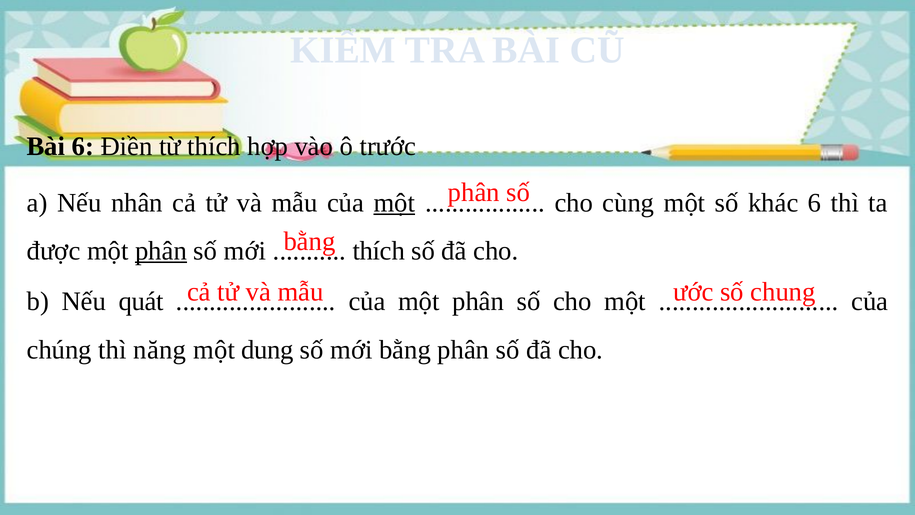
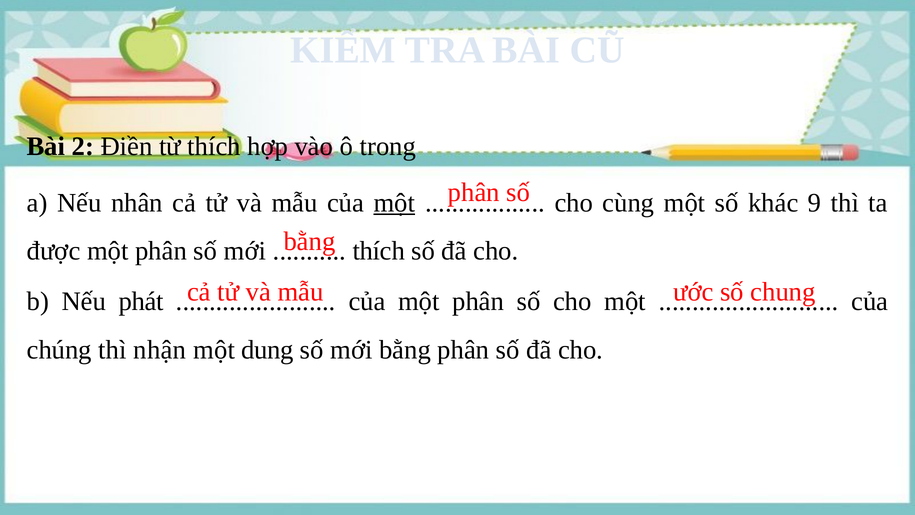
Bài 6: 6 -> 2 (83, 147)
trước: trước -> trong (388, 147)
khác 6: 6 -> 9 (815, 203)
phân underline: present -> none (161, 251)
quát: quát -> phát (141, 301)
năng: năng -> nhận (160, 350)
